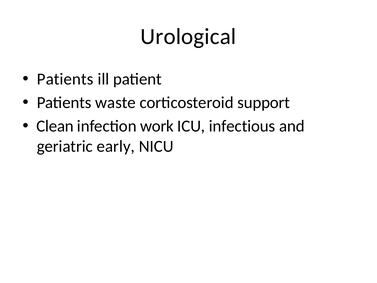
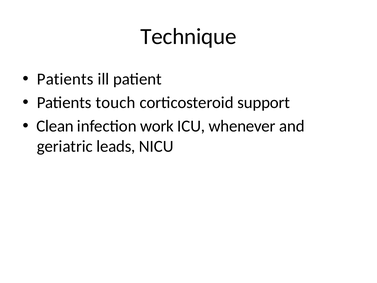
Urological: Urological -> Technique (188, 36)
waste: waste -> touch (115, 103)
infectious: infectious -> whenever (242, 126)
early: early -> leads (116, 146)
